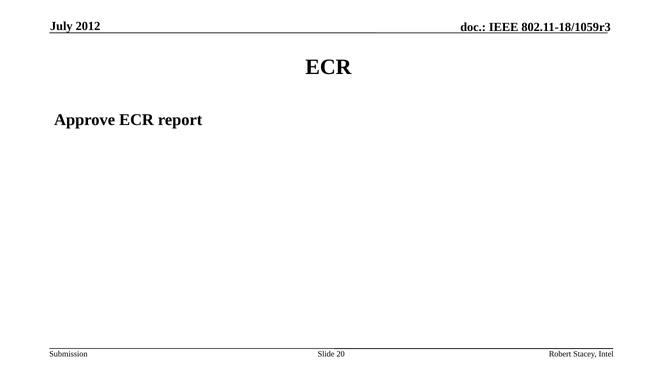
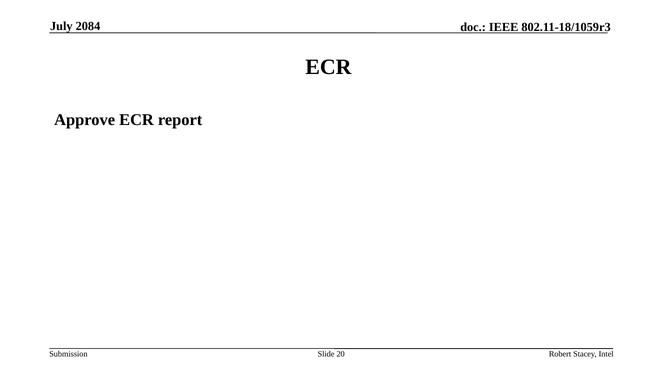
2012: 2012 -> 2084 (88, 26)
